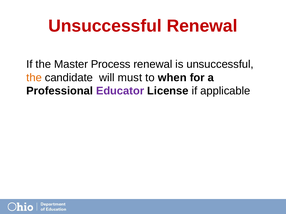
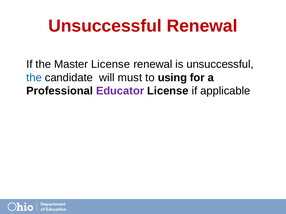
Master Process: Process -> License (111, 64)
the colour: orange -> blue (34, 78)
when: when -> using (172, 78)
